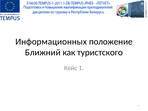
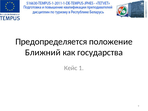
Информационных: Информационных -> Предопределяется (51, 42)
туристского: туристского -> государства (100, 52)
